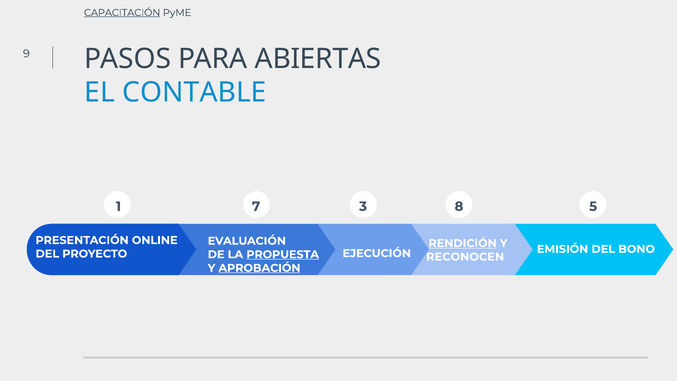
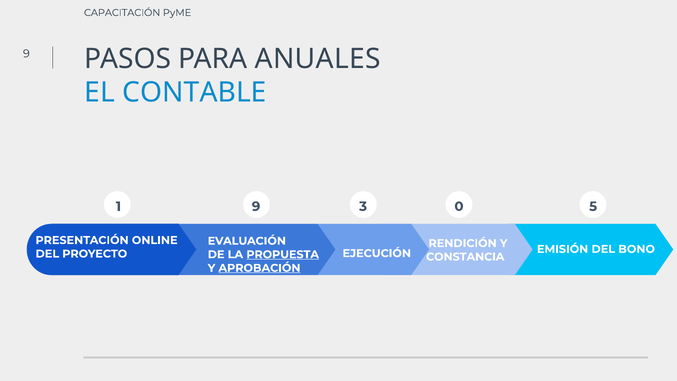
CAPACITACIÓN underline: present -> none (122, 13)
ABIERTAS: ABIERTAS -> ANUALES (318, 59)
1 7: 7 -> 9 (256, 206)
8: 8 -> 0 (459, 206)
RENDICIÓN underline: present -> none (463, 243)
RECONOCEN: RECONOCEN -> CONSTANCIA (465, 257)
